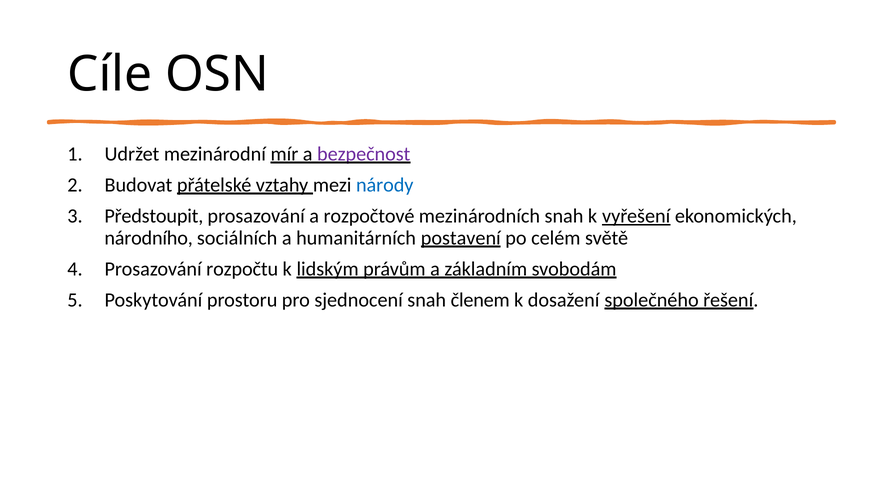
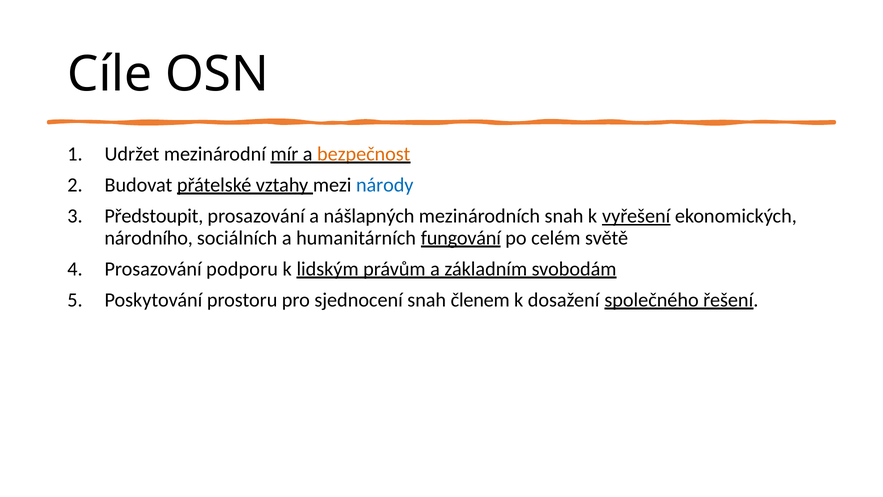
bezpečnost colour: purple -> orange (364, 154)
rozpočtové: rozpočtové -> nášlapných (369, 216)
postavení: postavení -> fungování (461, 238)
rozpočtu: rozpočtu -> podporu (242, 269)
